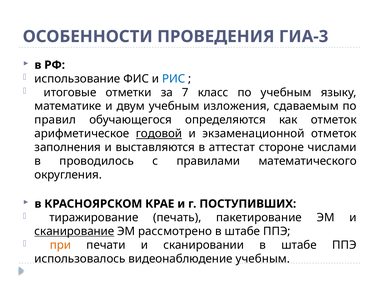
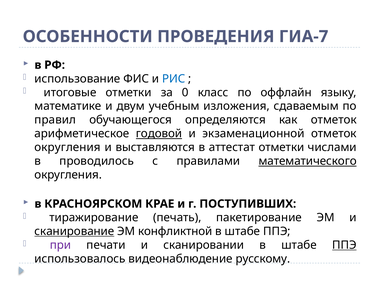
ГИА-3: ГИА-3 -> ГИА-7 (304, 37)
7: 7 -> 0 (185, 93)
по учебным: учебным -> оффлайн (286, 93)
заполнения: заполнения -> округления (68, 147)
аттестат стороне: стороне -> отметки (281, 147)
математического underline: none -> present (308, 161)
рассмотрено: рассмотрено -> конфликтной (175, 231)
при colour: orange -> purple (61, 245)
ППЭ underline: none -> present (344, 245)
видеонаблюдение учебным: учебным -> русскому (263, 259)
